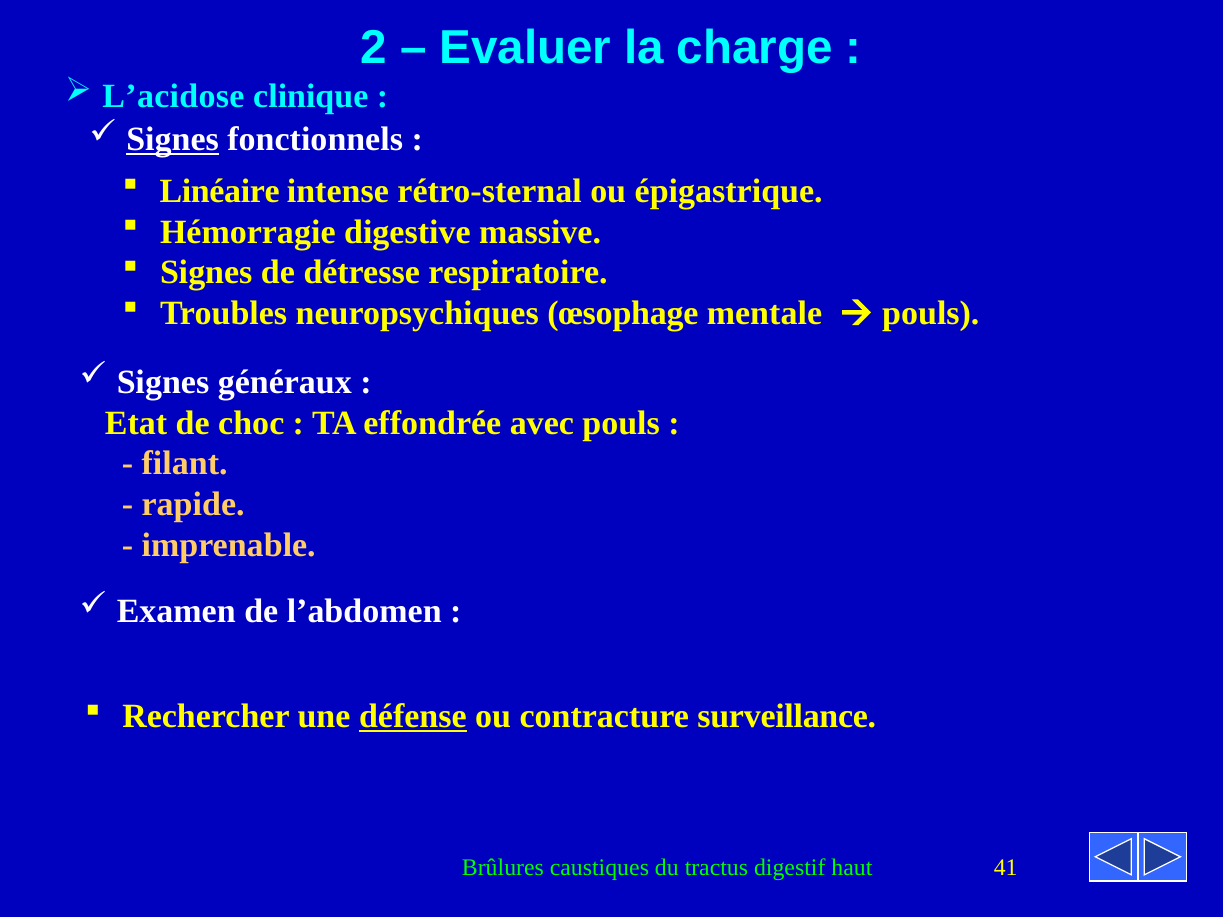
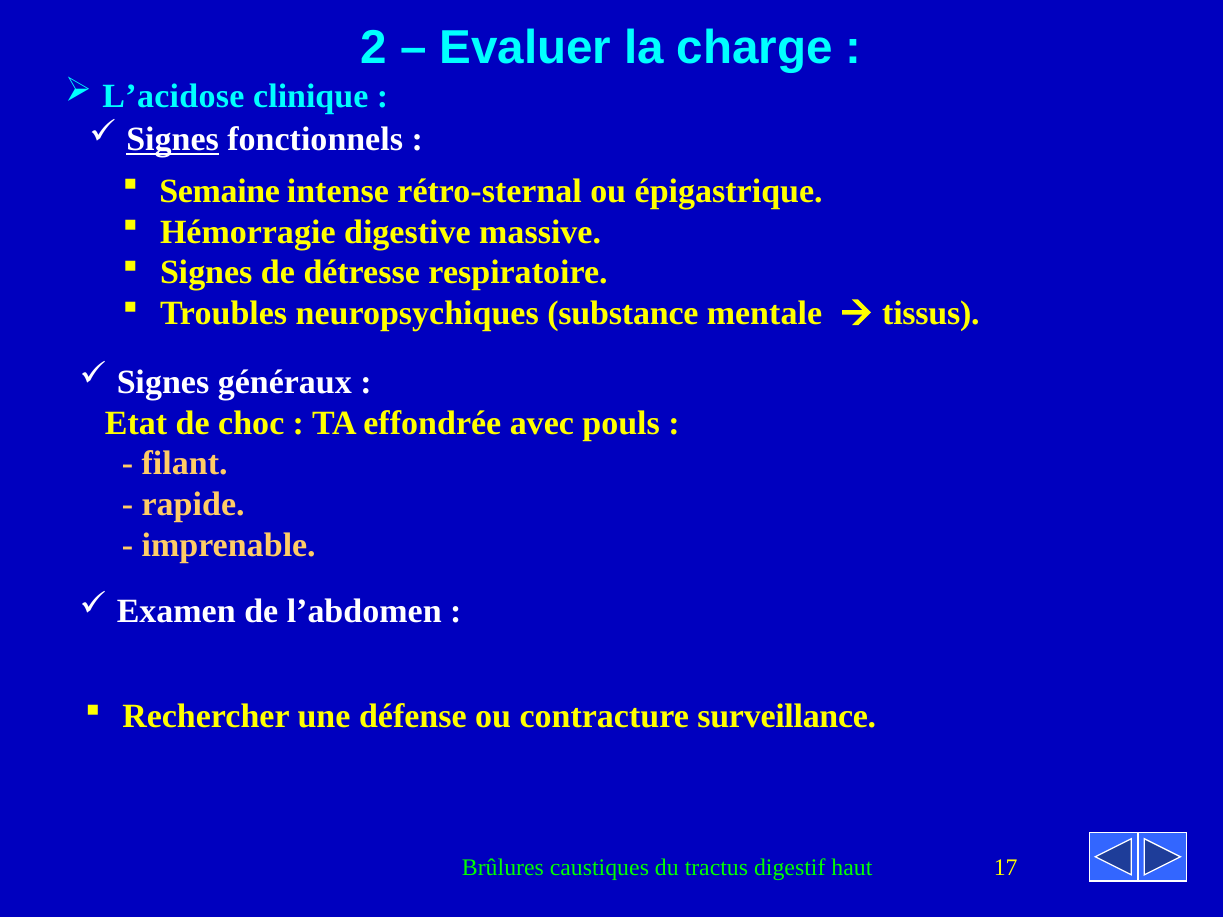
Linéaire: Linéaire -> Semaine (220, 191)
œsophage: œsophage -> substance (623, 314)
pouls: pouls -> tissus (931, 314)
défense underline: present -> none (413, 717)
41: 41 -> 17 (1006, 868)
